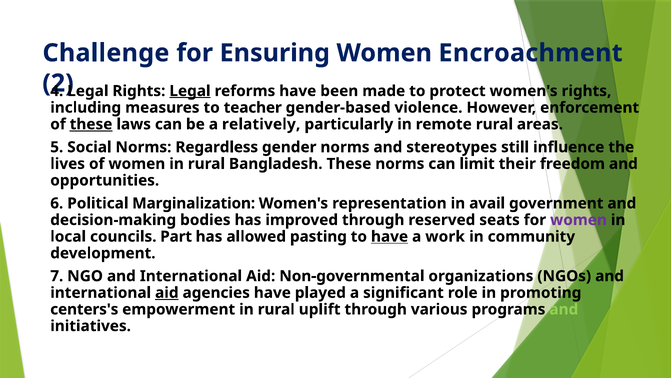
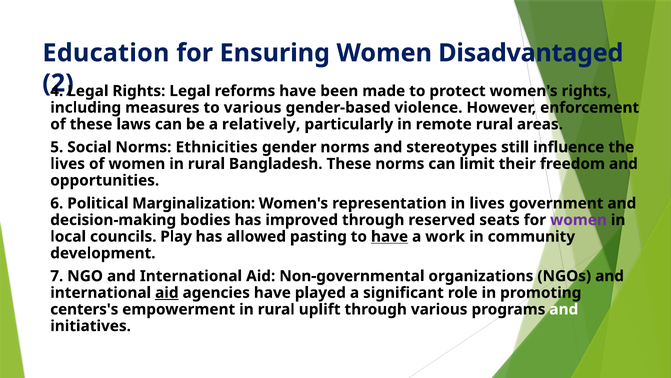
Challenge: Challenge -> Education (106, 53)
Encroachment: Encroachment -> Disadvantaged (531, 53)
Legal underline: present -> none (190, 91)
to teacher: teacher -> various (253, 107)
these underline: present -> none (91, 124)
Regardless: Regardless -> Ethnicities (217, 147)
in avail: avail -> lives (487, 203)
Part: Part -> Play (176, 236)
and colour: light green -> white (564, 309)
